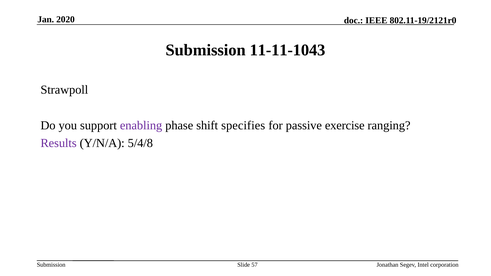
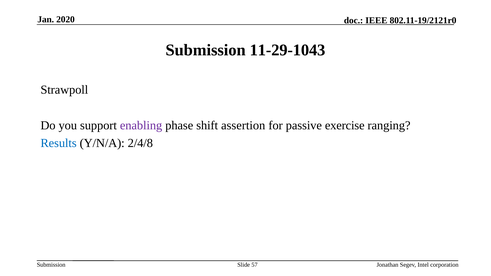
11-11-1043: 11-11-1043 -> 11-29-1043 (288, 50)
specifies: specifies -> assertion (243, 125)
Results colour: purple -> blue (59, 143)
5/4/8: 5/4/8 -> 2/4/8 (140, 143)
